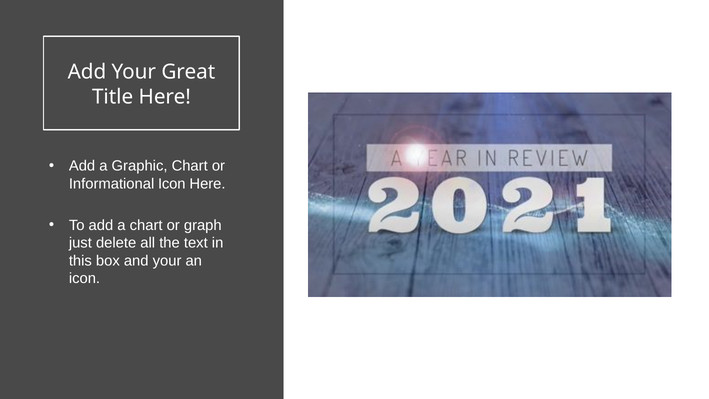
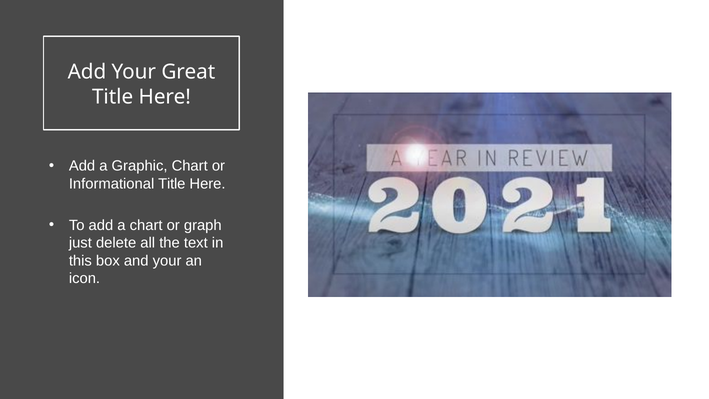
Informational Icon: Icon -> Title (172, 184)
